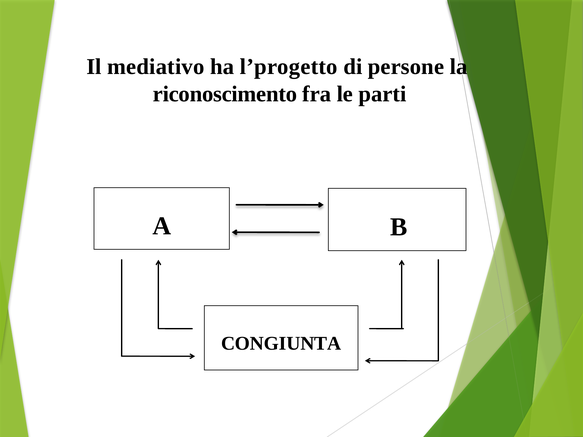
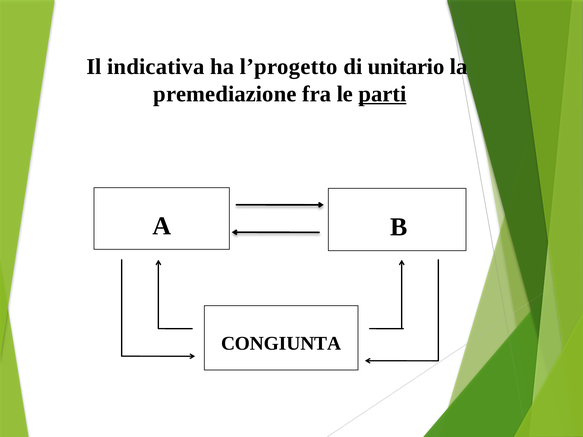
mediativo: mediativo -> indicativa (156, 67)
persone: persone -> unitario (406, 67)
riconoscimento: riconoscimento -> premediazione (225, 94)
parti underline: none -> present (382, 94)
